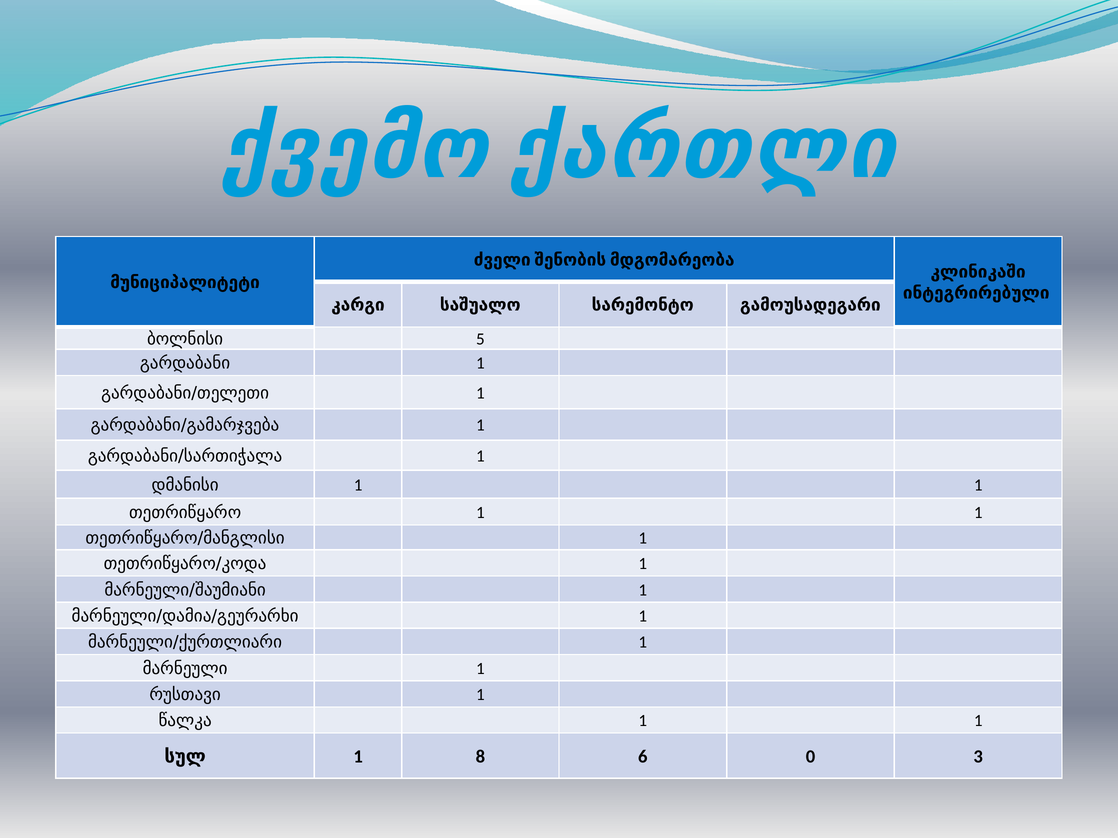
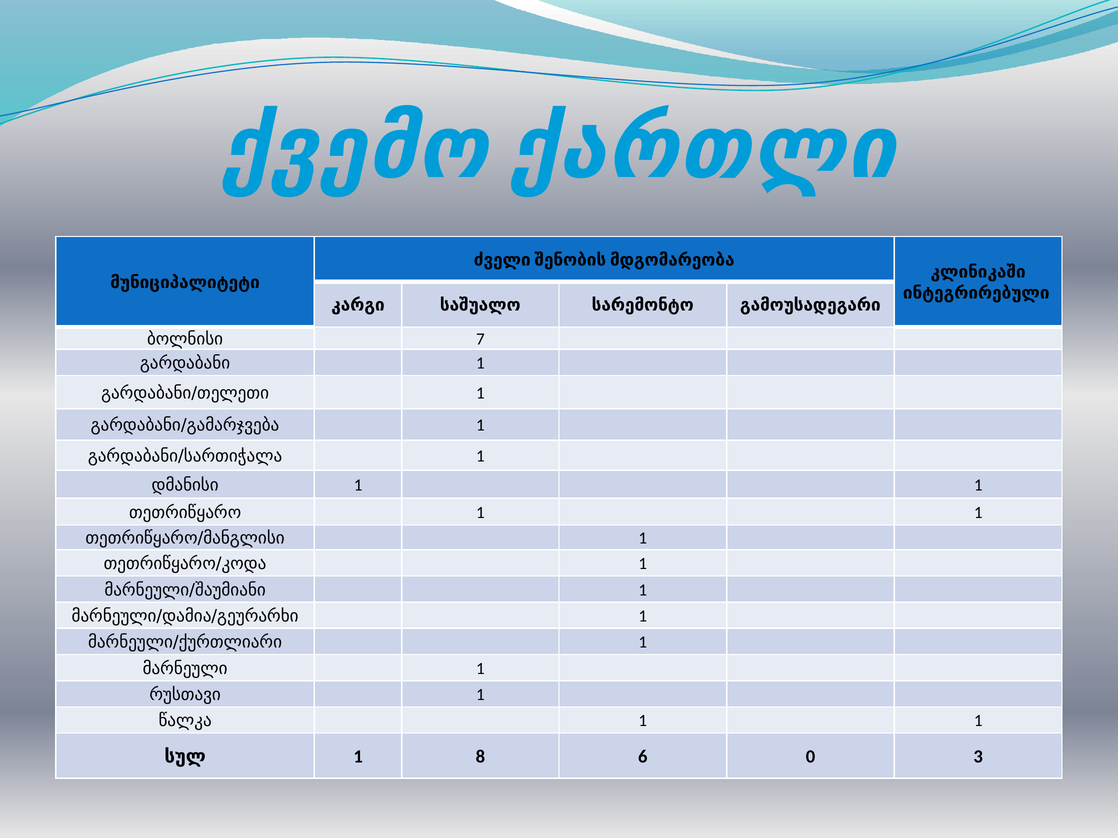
5: 5 -> 7 (480, 339)
